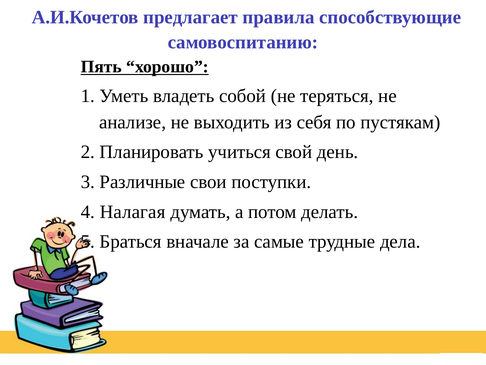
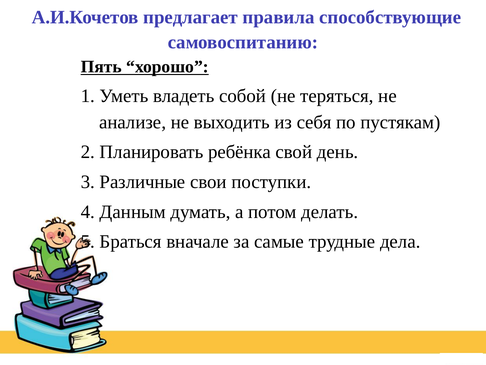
учиться: учиться -> ребёнка (240, 152)
Налагая: Налагая -> Данным (133, 212)
